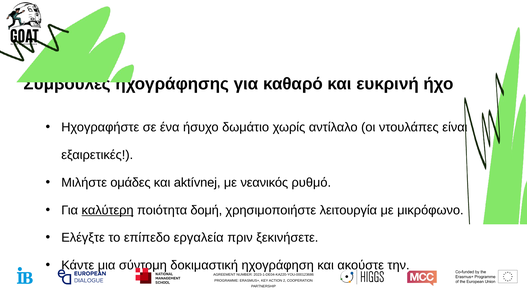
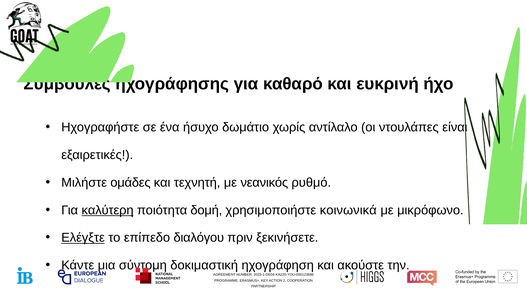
aktívnej: aktívnej -> τεχνητή (197, 183)
λειτουργία: λειτουργία -> κοινωνικά (348, 210)
Ελέγξτε underline: none -> present (83, 238)
εργαλεία: εργαλεία -> διαλόγου (199, 238)
